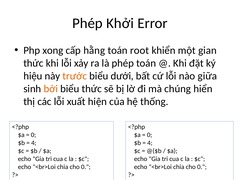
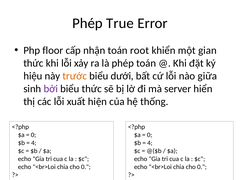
Khởi: Khởi -> True (120, 23)
xong: xong -> floor (53, 50)
hằng: hằng -> nhận (94, 50)
bởi colour: orange -> purple (51, 89)
chúng: chúng -> server (178, 89)
